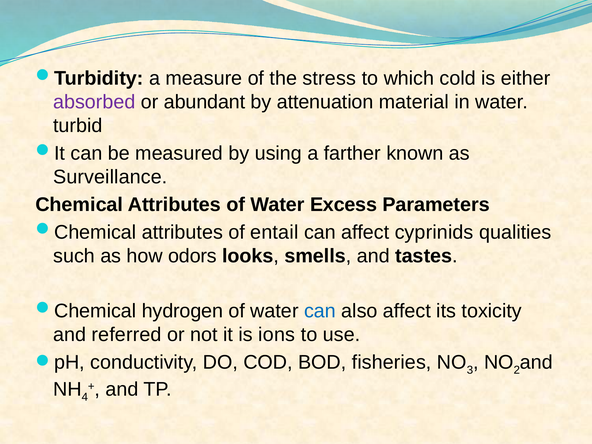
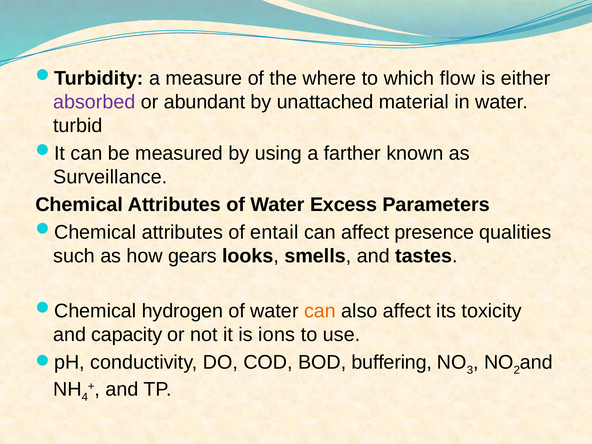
stress: stress -> where (329, 78)
cold: cold -> flow (458, 78)
attenuation: attenuation -> unattached (325, 102)
cyprinids: cyprinids -> presence (434, 232)
odors: odors -> gears (192, 256)
can colour: blue -> orange (320, 311)
referred: referred -> capacity (127, 335)
fisheries: fisheries -> buffering (392, 362)
